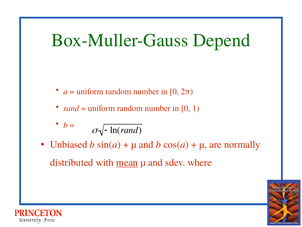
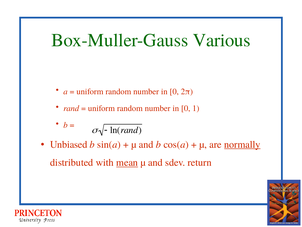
Depend: Depend -> Various (222, 40)
normally underline: none -> present (242, 144)
where: where -> return (200, 162)
